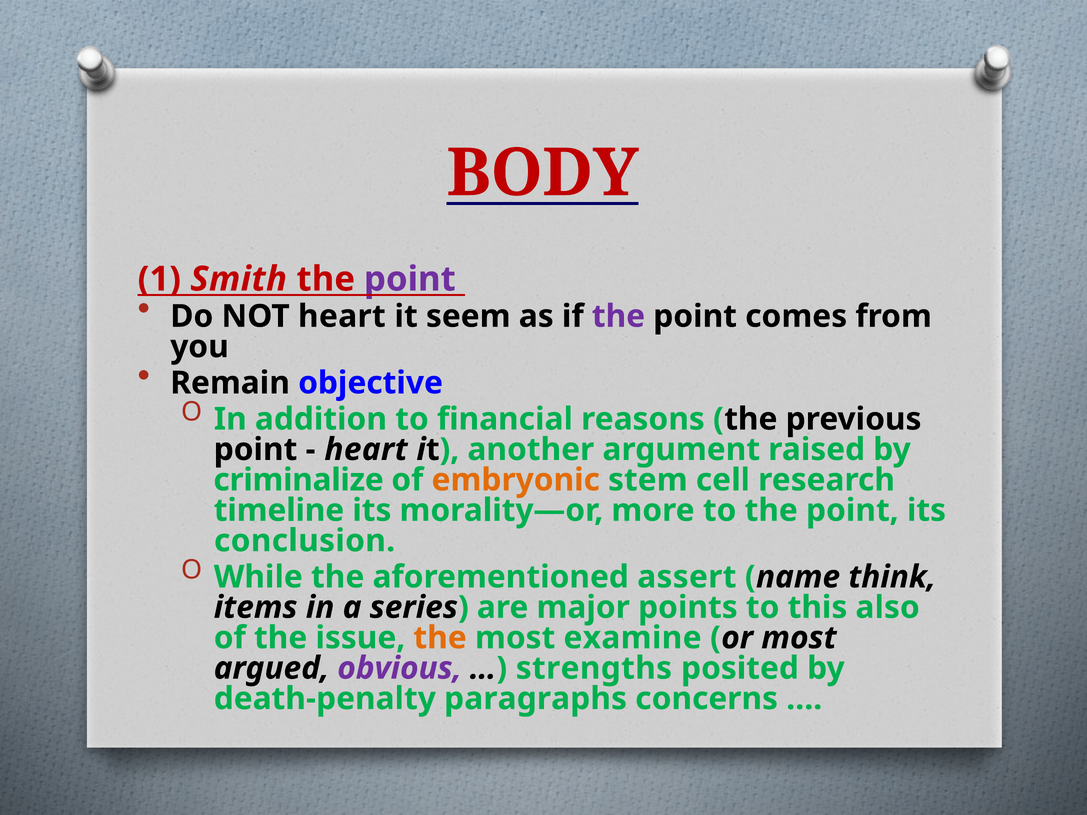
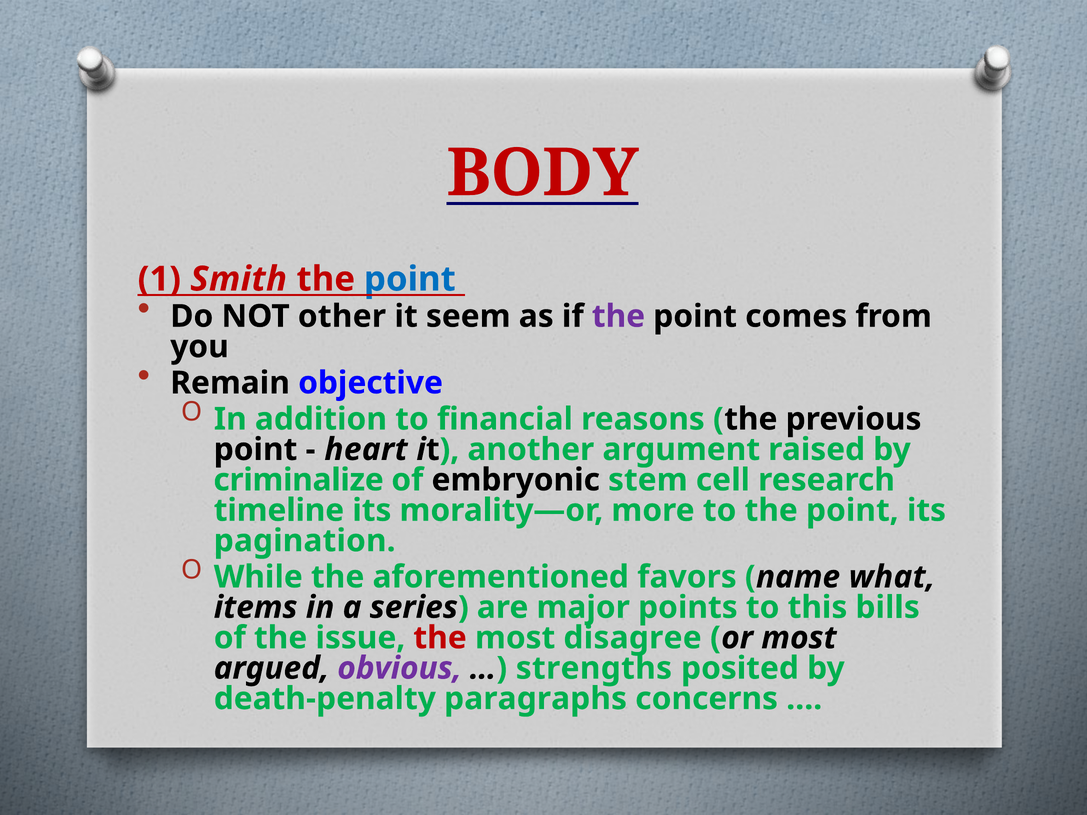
point colour: purple -> blue (410, 279)
NOT heart: heart -> other (342, 316)
embryonic colour: orange -> black (516, 480)
conclusion: conclusion -> pagination (305, 541)
assert: assert -> favors (687, 577)
think: think -> what (892, 577)
also: also -> bills (888, 608)
the colour: orange -> red (440, 638)
examine: examine -> disagree (633, 638)
